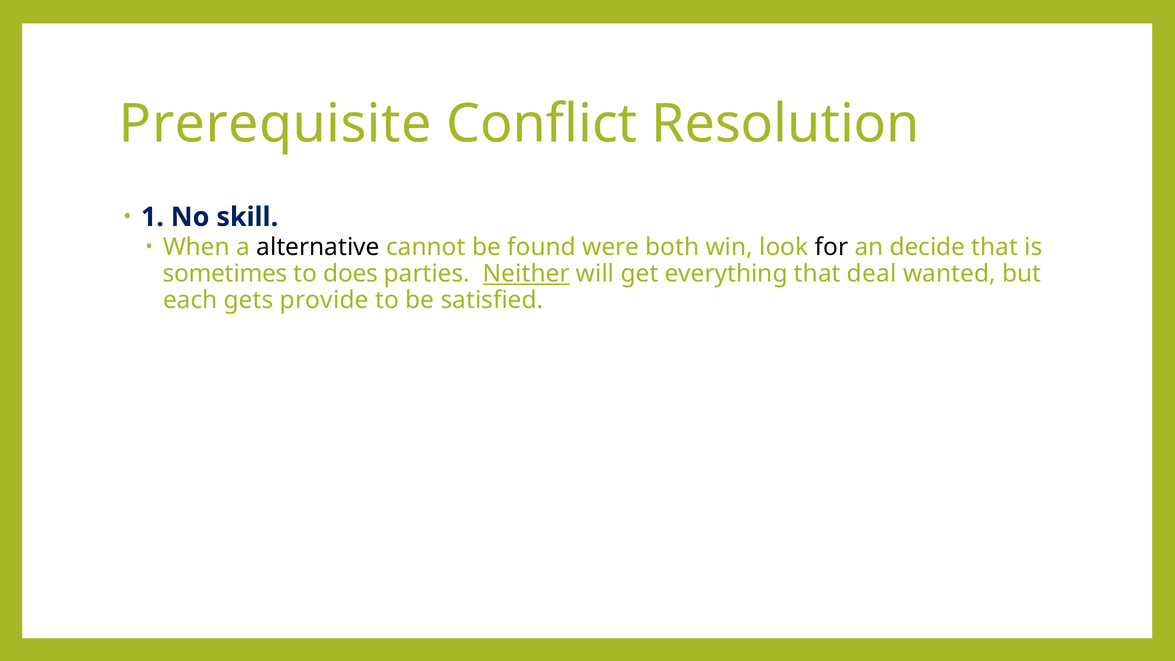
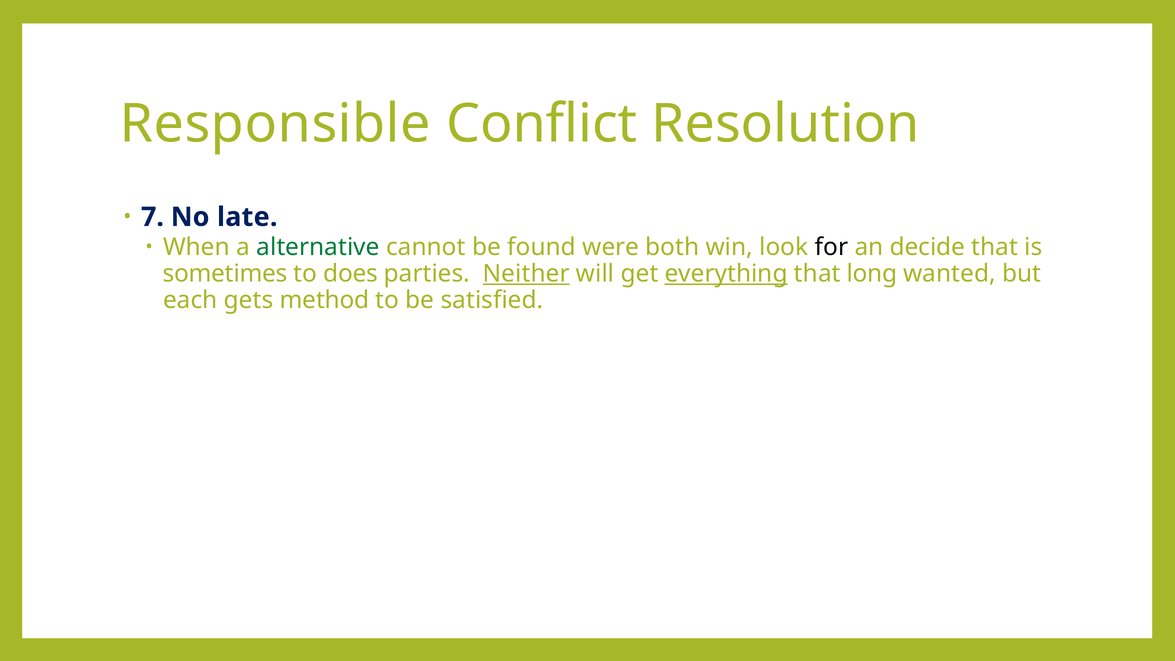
Prerequisite: Prerequisite -> Responsible (275, 124)
1: 1 -> 7 (152, 217)
skill: skill -> late (247, 217)
alternative colour: black -> green (318, 247)
everything underline: none -> present (726, 274)
deal: deal -> long (872, 274)
provide: provide -> method (324, 300)
